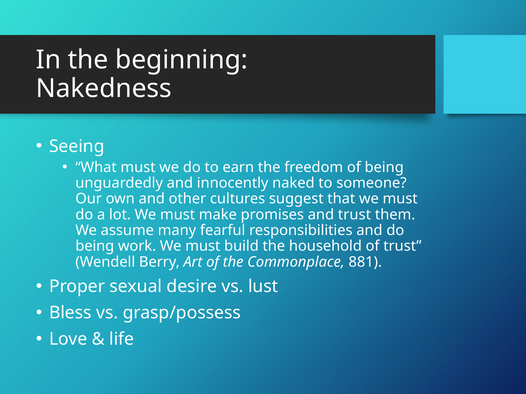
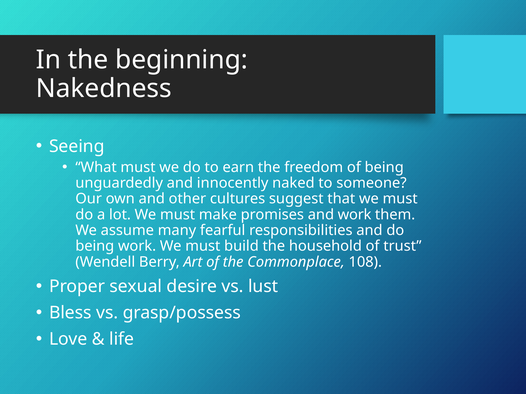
and trust: trust -> work (355, 215)
881: 881 -> 108 (365, 262)
